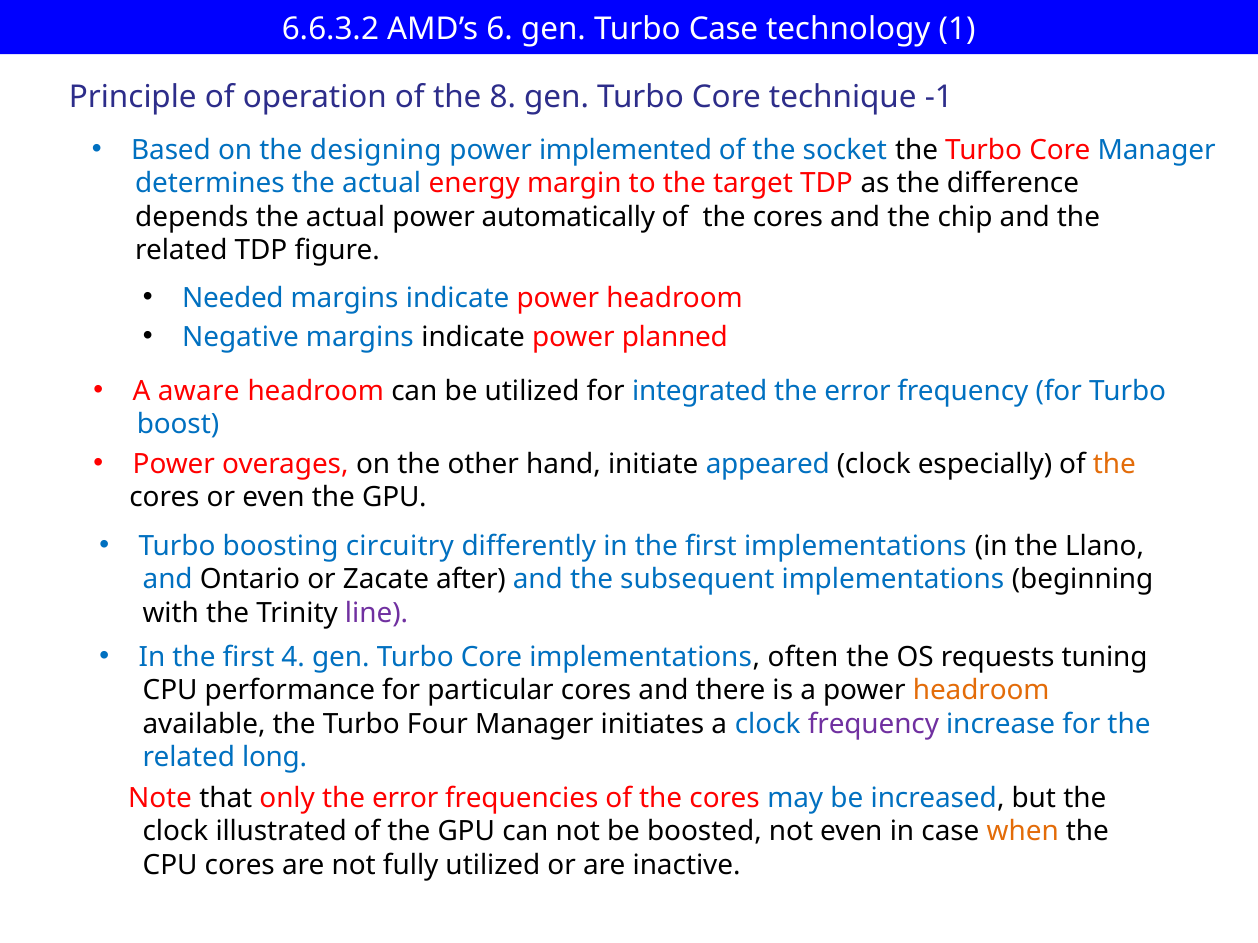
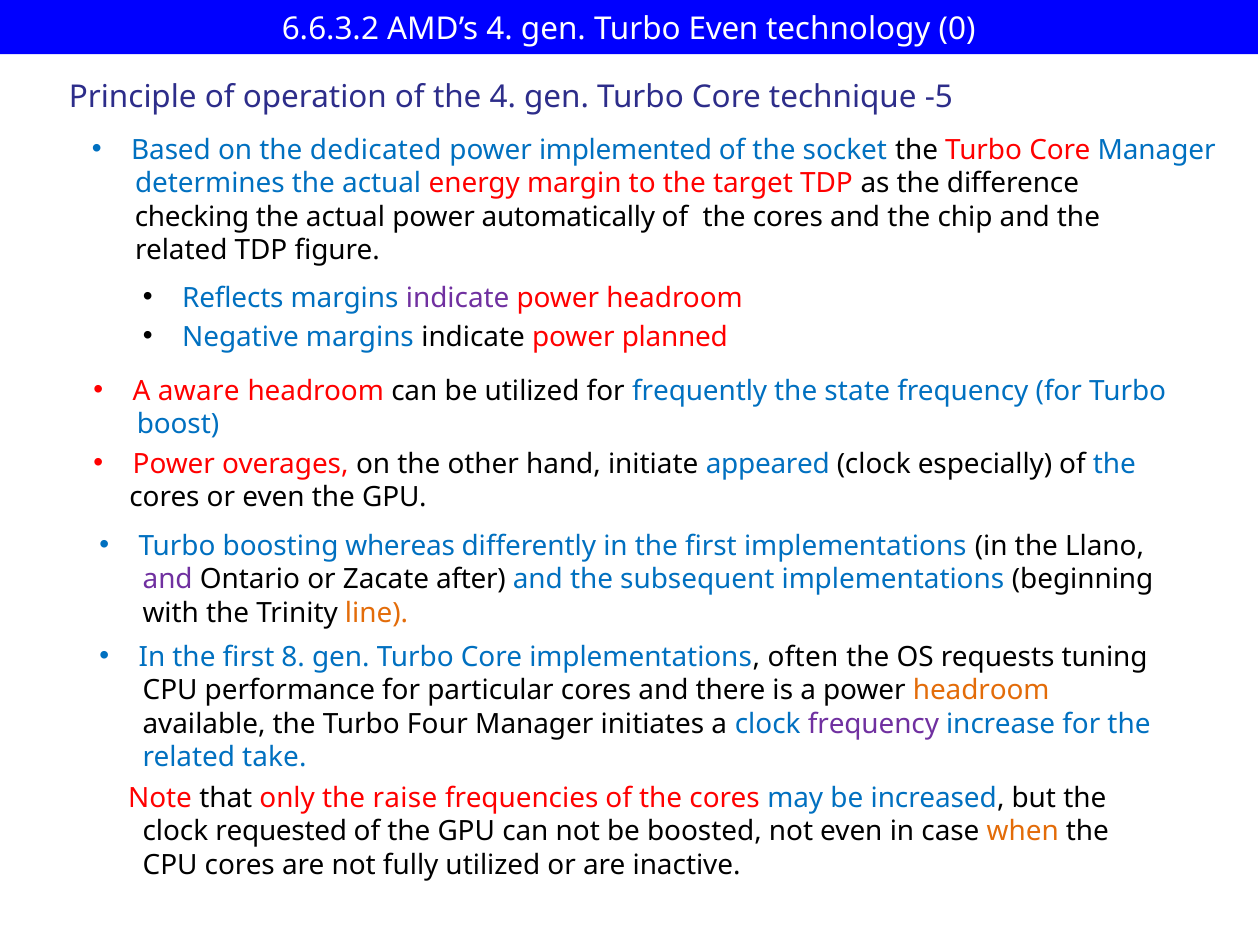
AMD’s 6: 6 -> 4 (500, 29)
Turbo Case: Case -> Even (724, 29)
1: 1 -> 0 (957, 29)
the 8: 8 -> 4 (503, 97)
-1: -1 -> -5 (939, 97)
designing: designing -> dedicated (376, 150)
depends: depends -> checking (192, 217)
Needed: Needed -> Reflects (233, 298)
indicate colour: blue -> purple (458, 298)
integrated: integrated -> frequently (700, 391)
error: error -> state (857, 391)
the colour: orange -> blue (1114, 464)
circuitry: circuitry -> whereas (400, 546)
and colour: blue -> purple (168, 580)
line colour: purple -> orange (377, 613)
4: 4 -> 8 (293, 657)
long: long -> take (274, 758)
only the error: error -> raise (405, 798)
illustrated: illustrated -> requested (281, 832)
